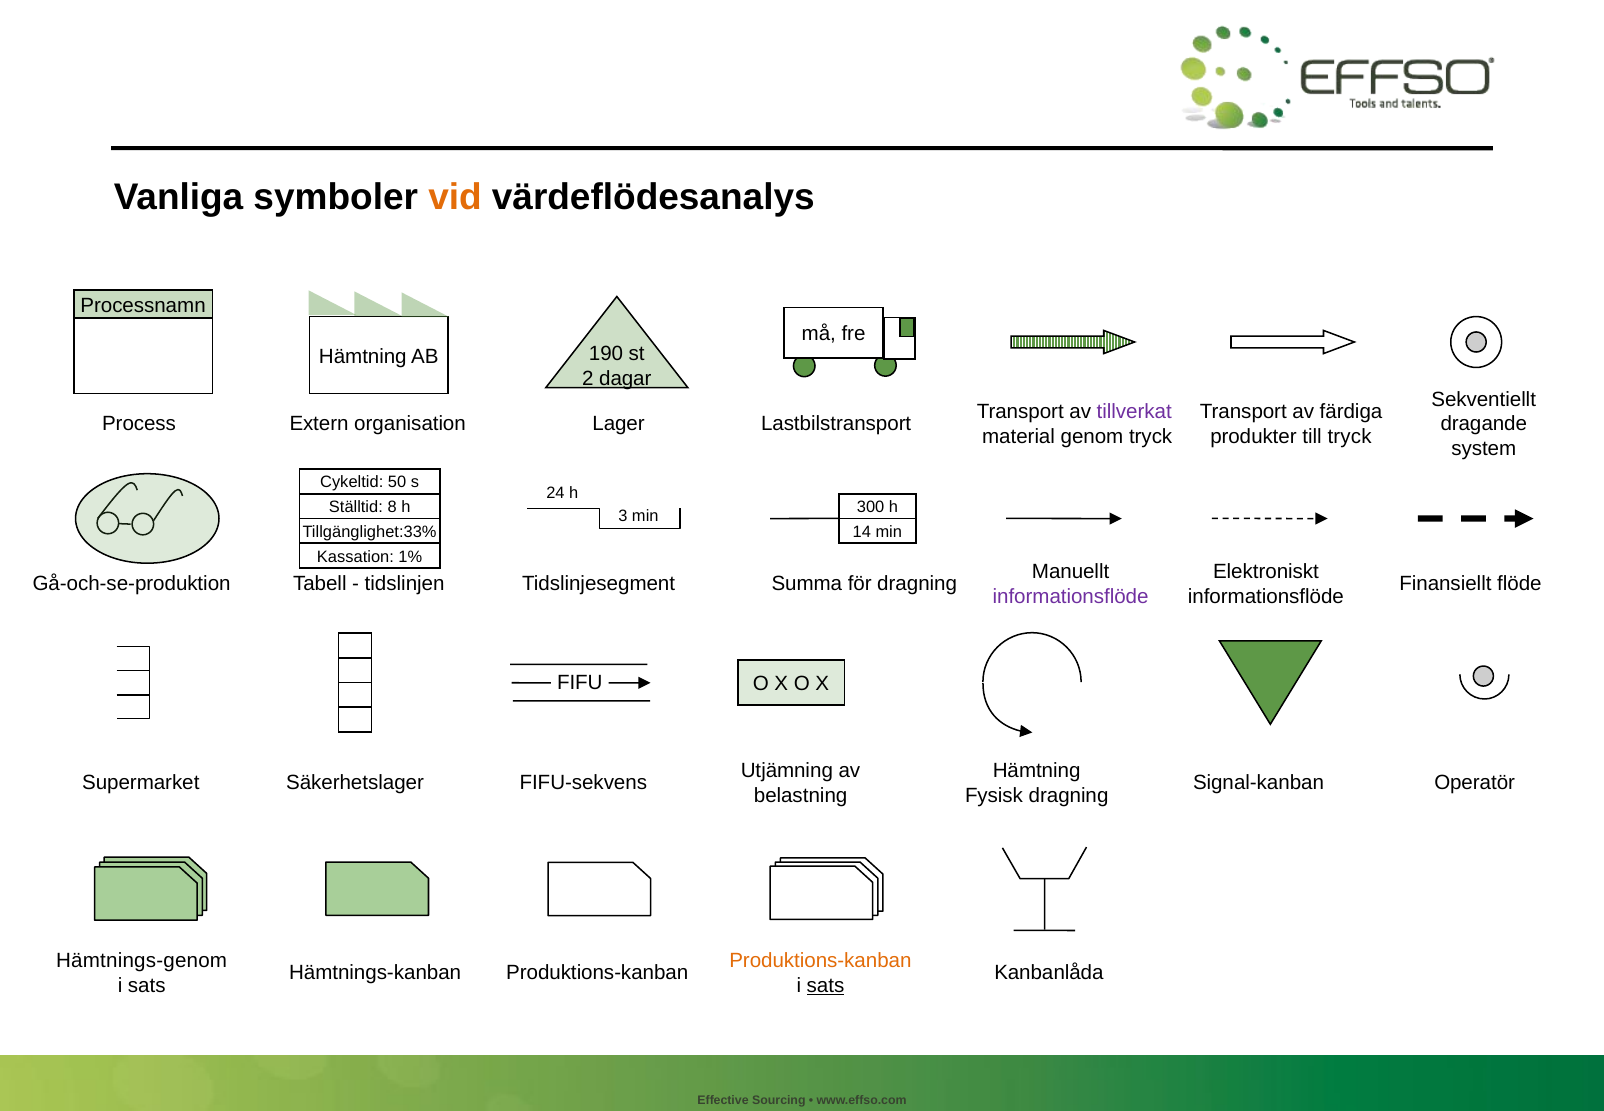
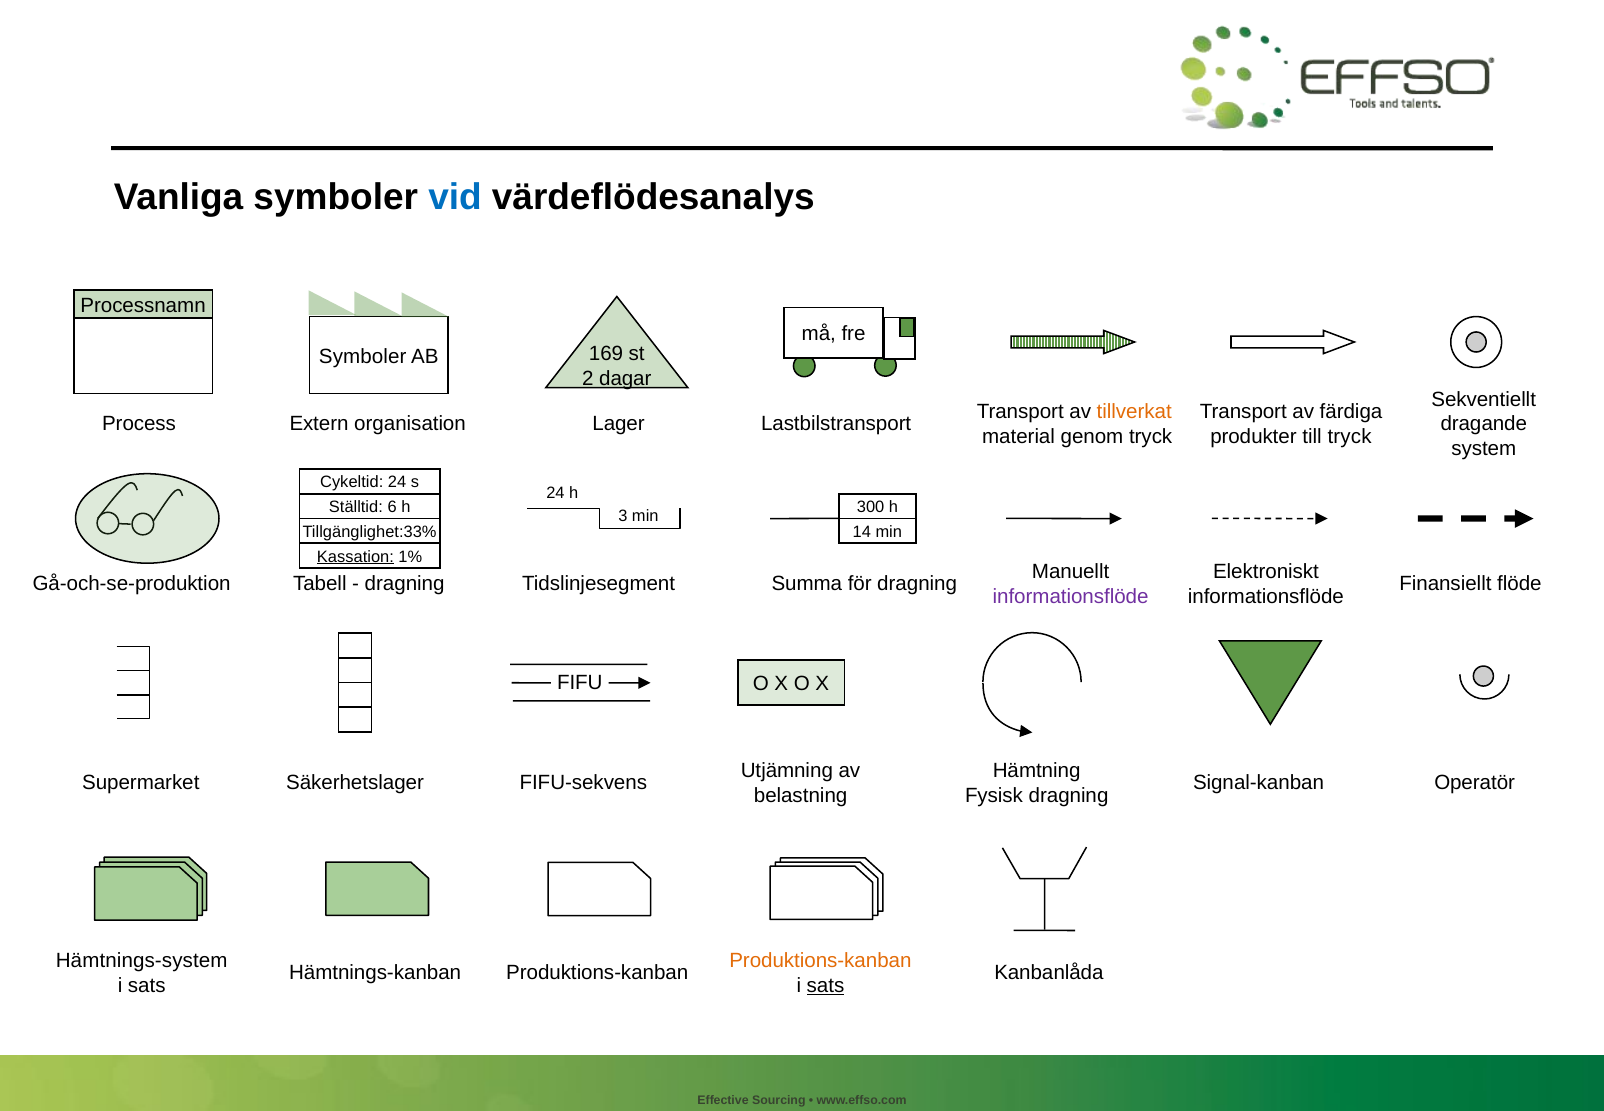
vid colour: orange -> blue (455, 197)
Hämtning: Hämtning -> Symboler (363, 356)
190: 190 -> 169 (606, 354)
tillverkat colour: purple -> orange (1134, 412)
Cykeltid 50: 50 -> 24 (397, 482)
8: 8 -> 6 (392, 507)
Kassation underline: none -> present (355, 556)
tidslinjen: tidslinjen -> dragning (405, 584)
Hämtnings-genom: Hämtnings-genom -> Hämtnings-system (142, 960)
